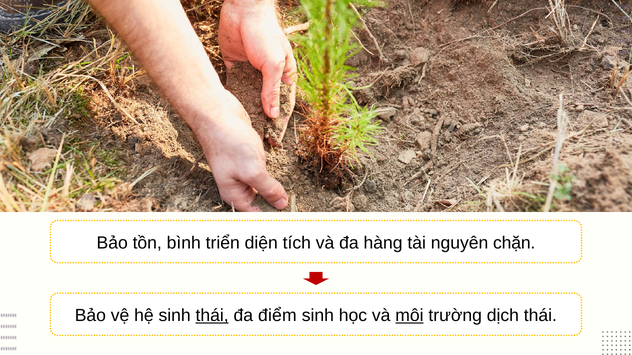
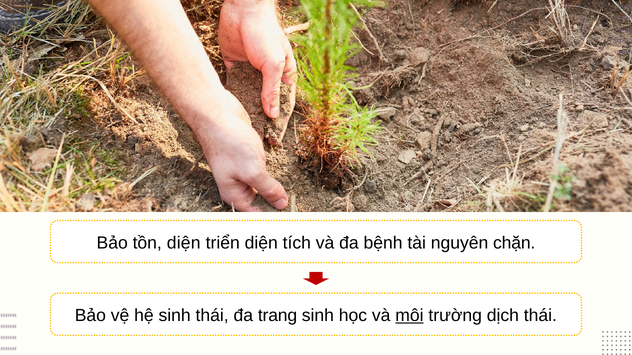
tồn bình: bình -> diện (184, 243)
hàng: hàng -> bệnh (383, 243)
thái underline: present -> none (212, 316)
điểm: điểm -> trang (278, 316)
